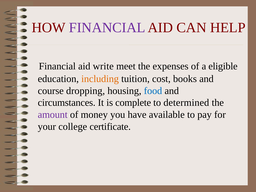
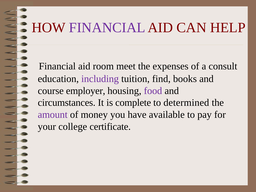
write: write -> room (103, 66)
eligible: eligible -> consult (223, 66)
including colour: orange -> purple (100, 79)
cost: cost -> find (161, 79)
dropping: dropping -> employer (86, 91)
food colour: blue -> purple (153, 91)
